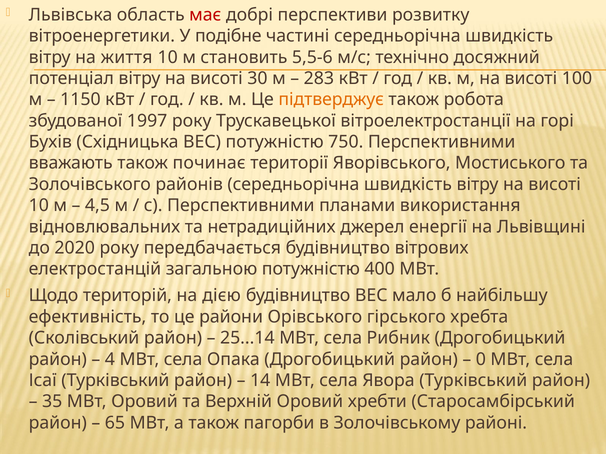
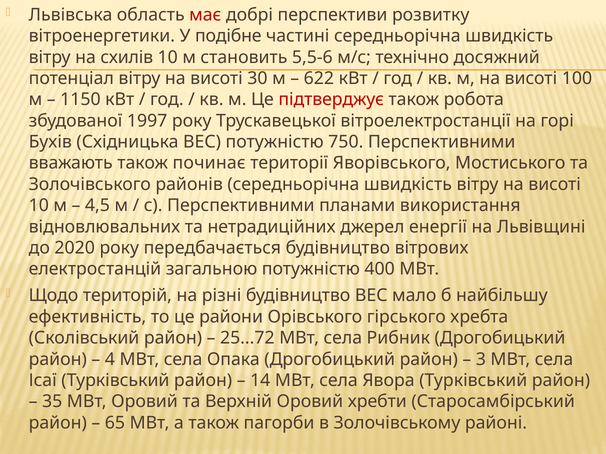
життя: життя -> схилів (127, 57)
283: 283 -> 622 (319, 78)
підтверджує colour: orange -> red (331, 100)
дією: дією -> різні (222, 296)
25...14: 25...14 -> 25...72 (247, 338)
0: 0 -> 3 (481, 360)
